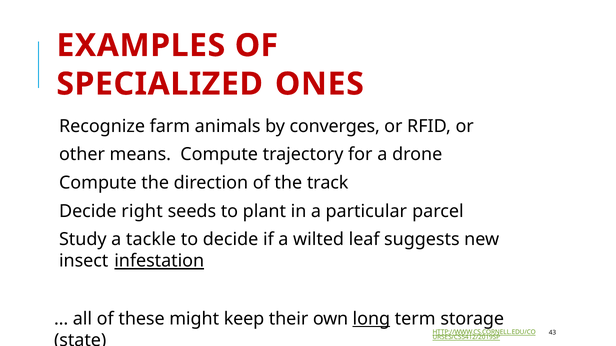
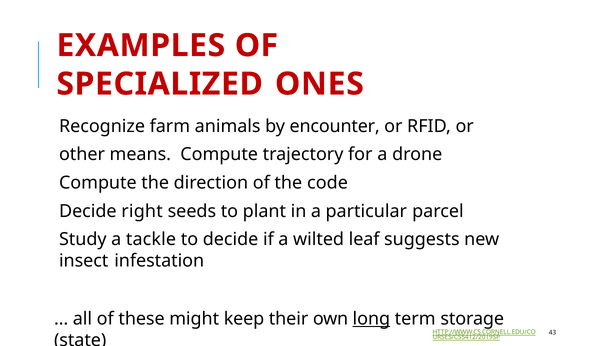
converges: converges -> encounter (335, 126)
track: track -> code (328, 183)
infestation underline: present -> none (159, 261)
